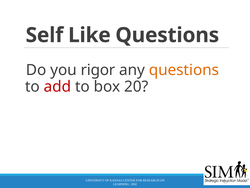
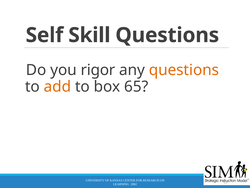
Like: Like -> Skill (89, 35)
add colour: red -> orange (57, 86)
20: 20 -> 65 (136, 86)
